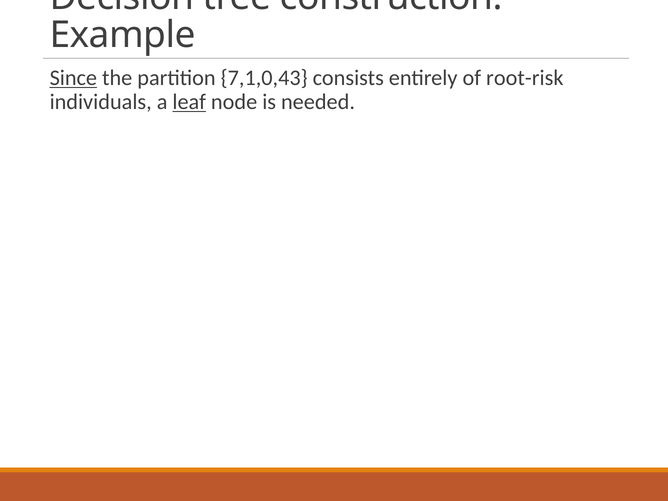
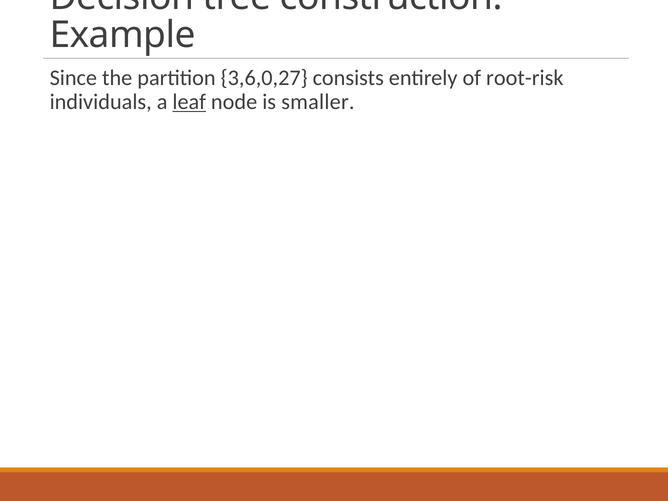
Since underline: present -> none (73, 78)
7,1,0,43: 7,1,0,43 -> 3,6,0,27 (264, 78)
needed: needed -> smaller (318, 102)
